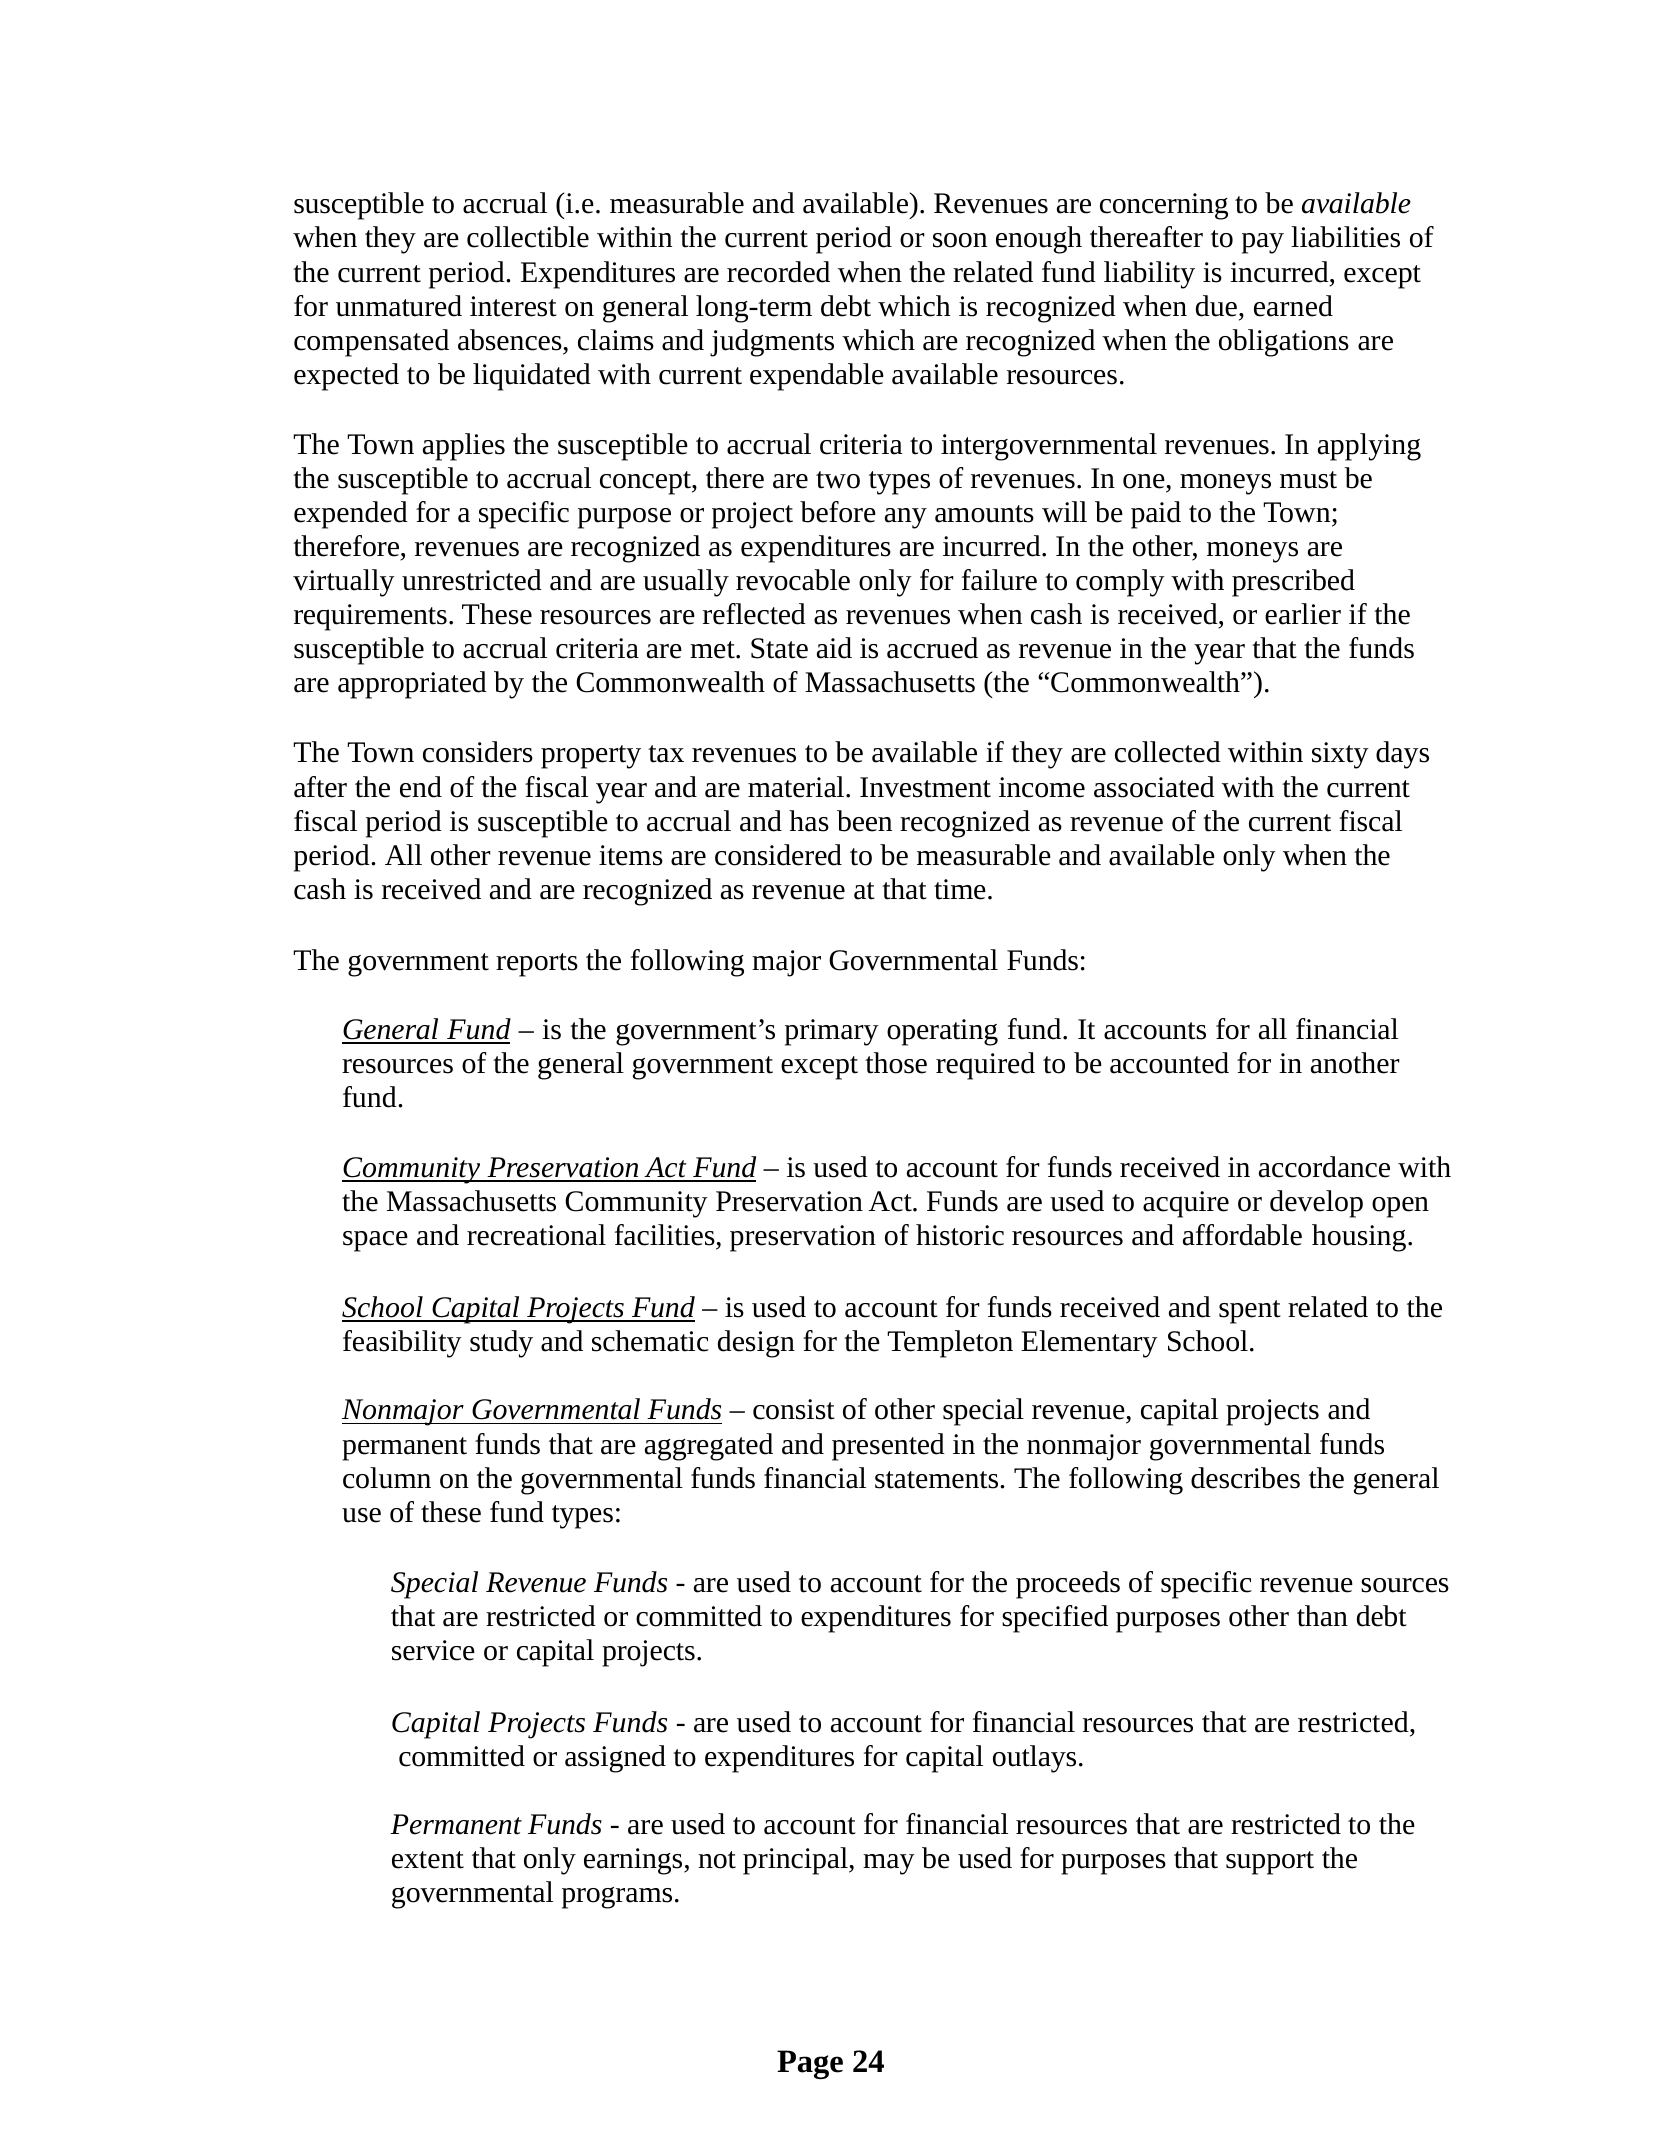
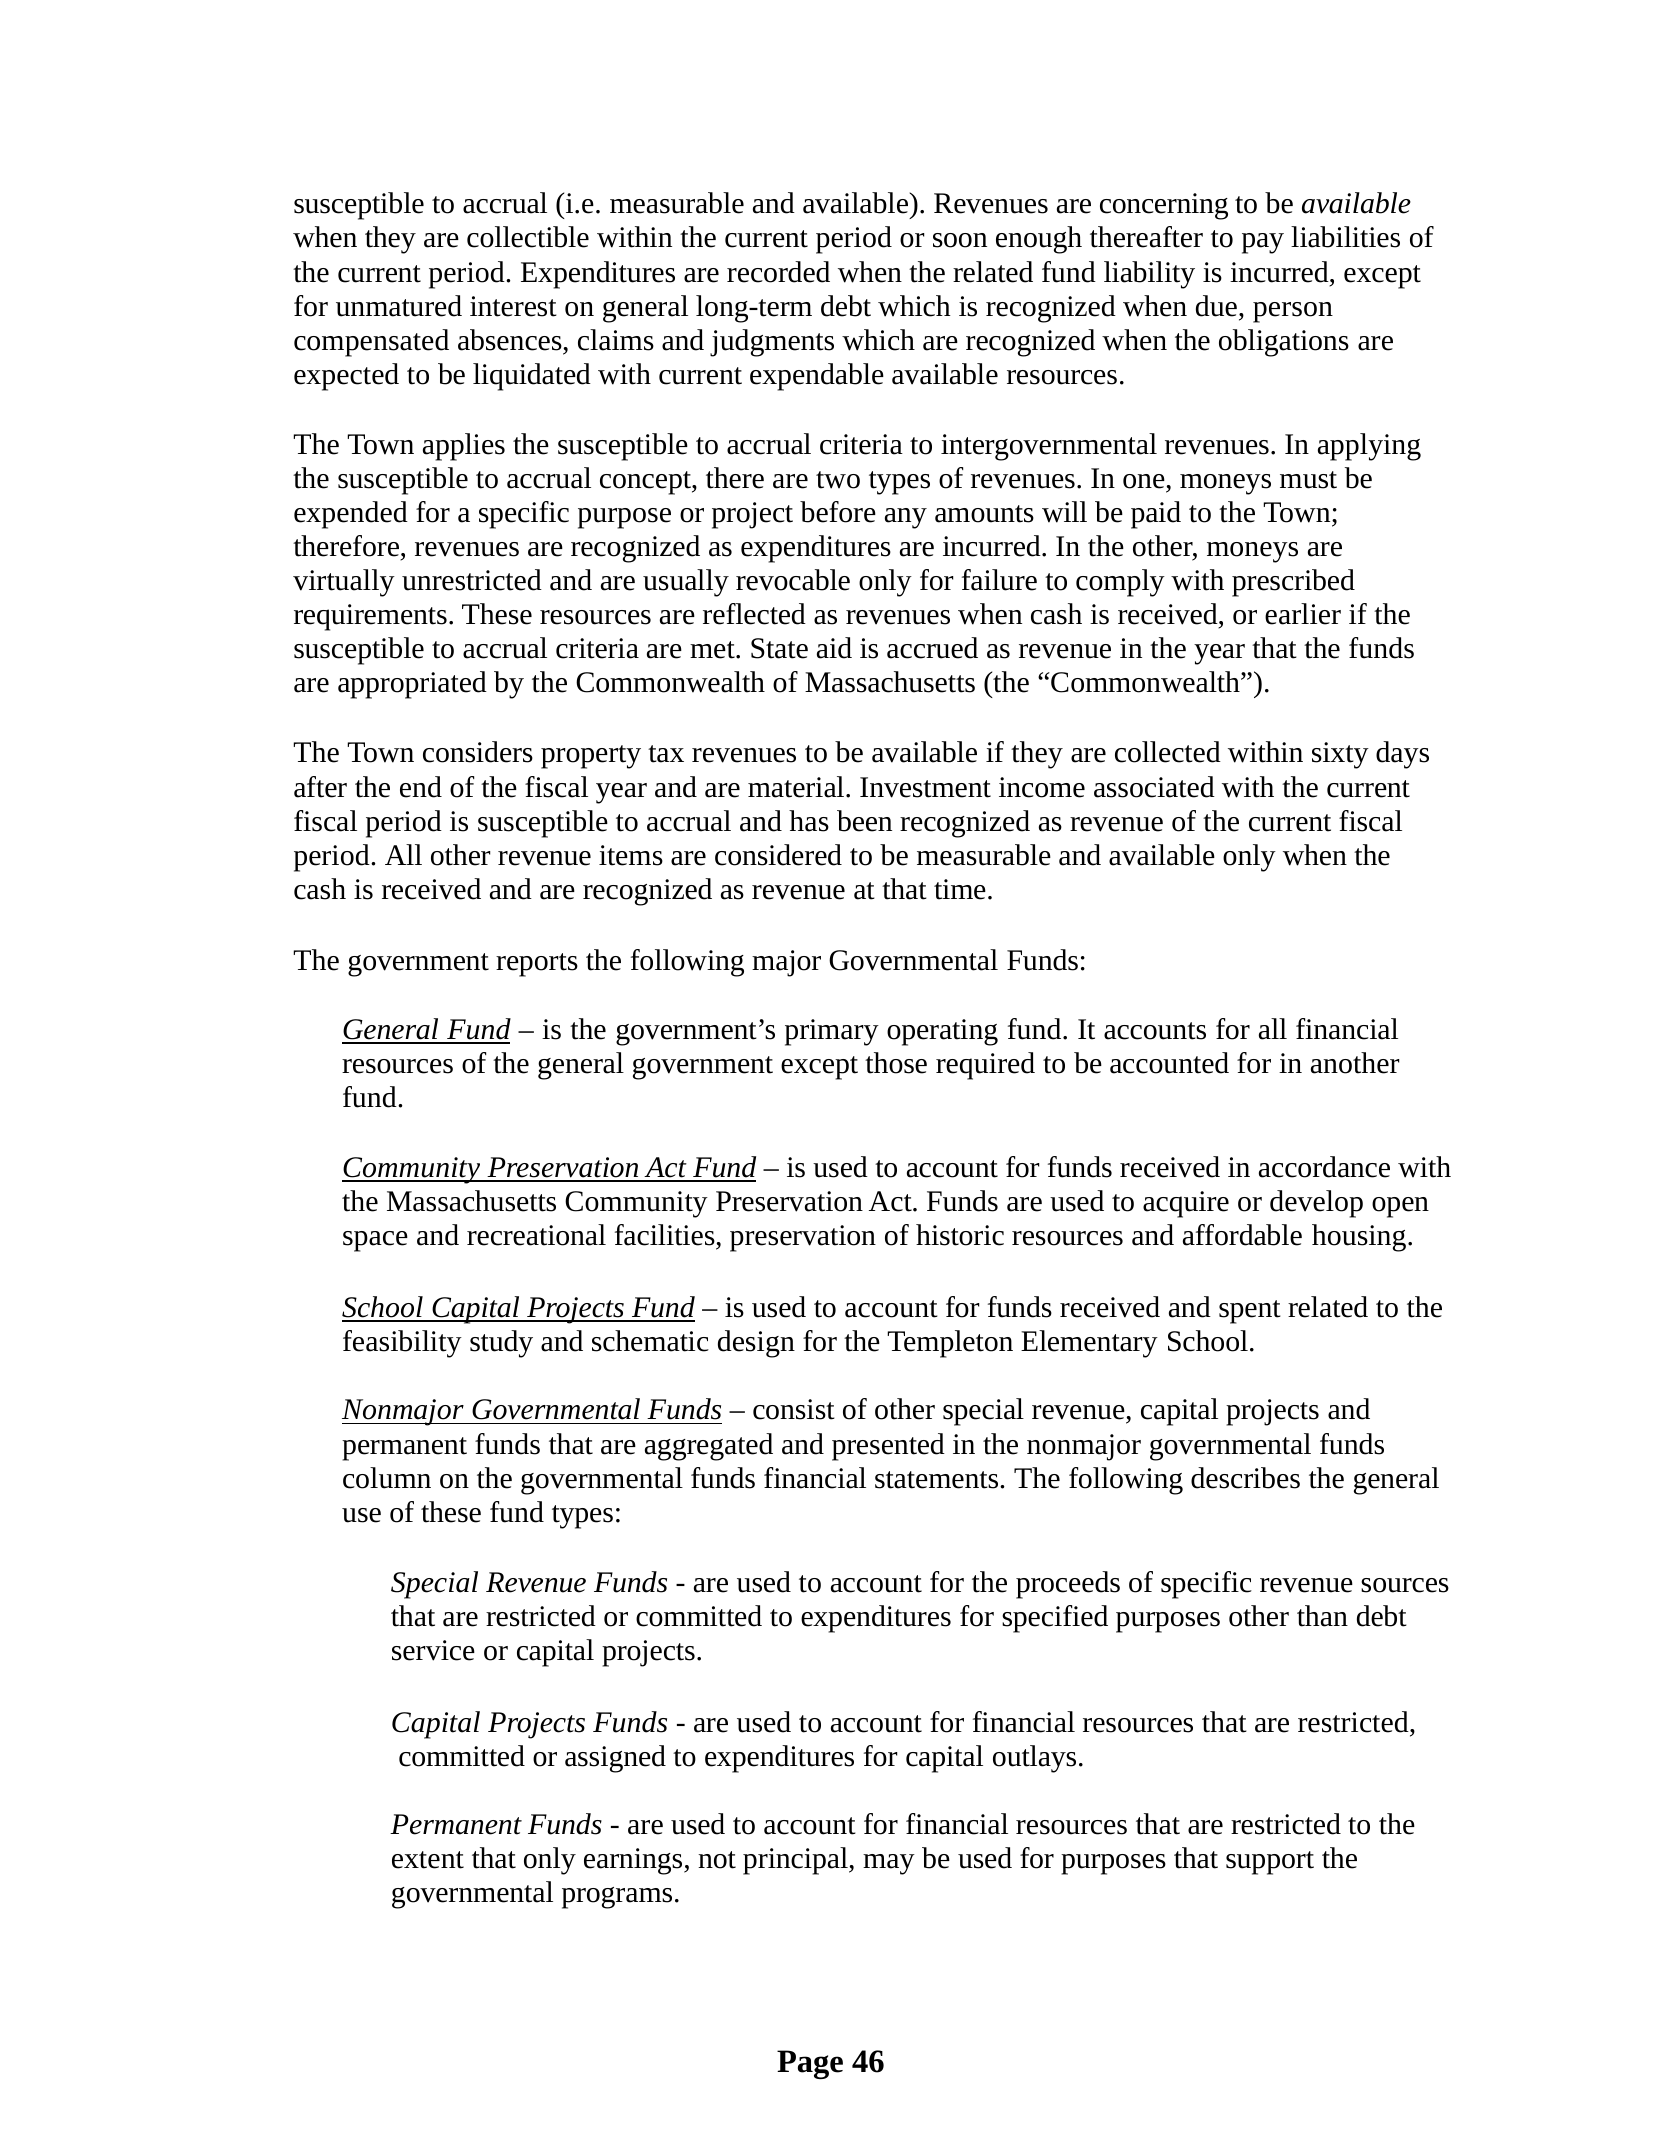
earned: earned -> person (1293, 306)
24: 24 -> 46 (868, 2063)
